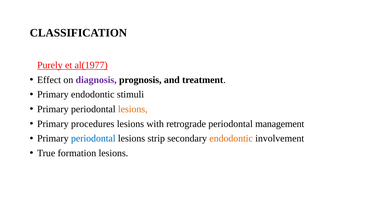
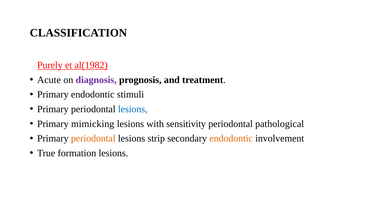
al(1977: al(1977 -> al(1982 (91, 65)
Effect: Effect -> Acute (49, 80)
lesions colour: orange -> blue (133, 109)
procedures: procedures -> mimicking (93, 124)
retrograde: retrograde -> sensitivity (186, 124)
management: management -> pathological (280, 124)
periodontal colour: blue -> orange (93, 138)
